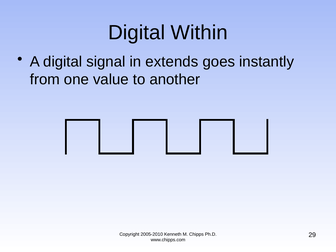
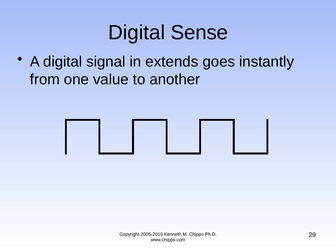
Within: Within -> Sense (199, 33)
